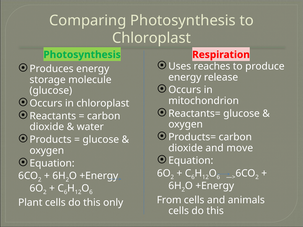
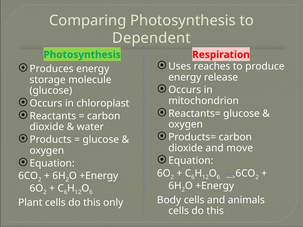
Chloroplast: Chloroplast -> Dependent (151, 38)
From: From -> Body (169, 200)
